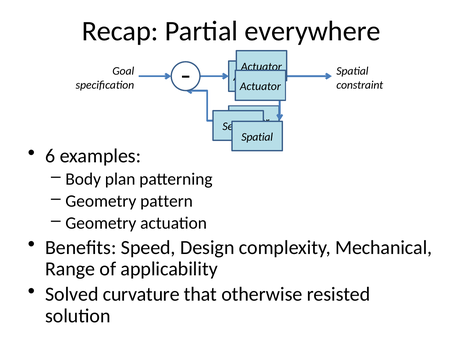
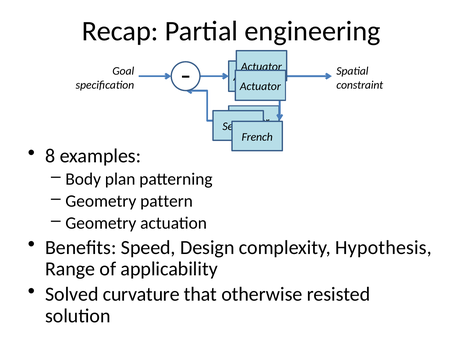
everywhere: everywhere -> engineering (313, 31)
Spatial: Spatial -> French (257, 137)
6: 6 -> 8 (50, 156)
Mechanical: Mechanical -> Hypothesis (384, 247)
